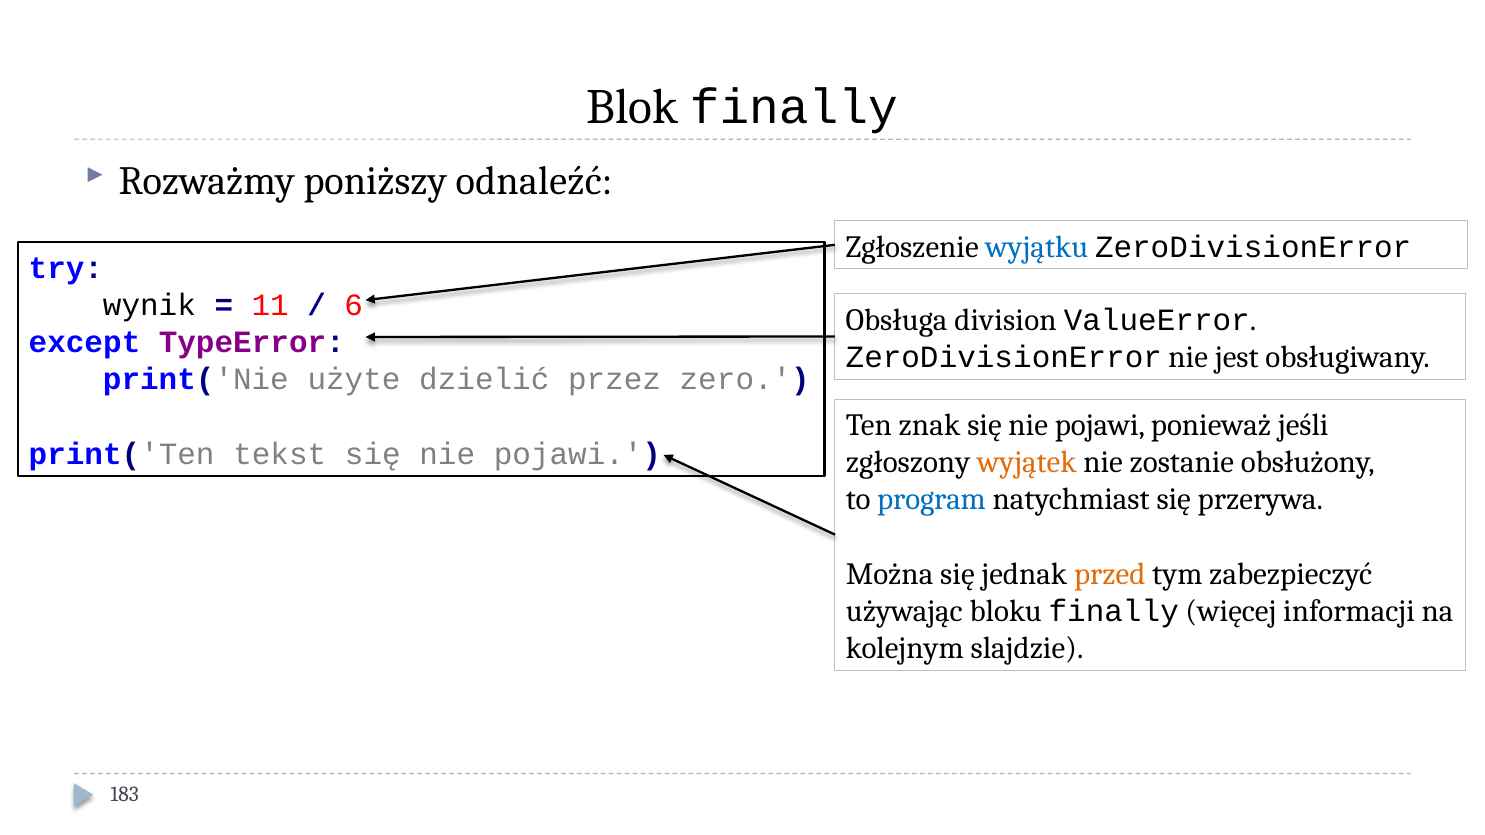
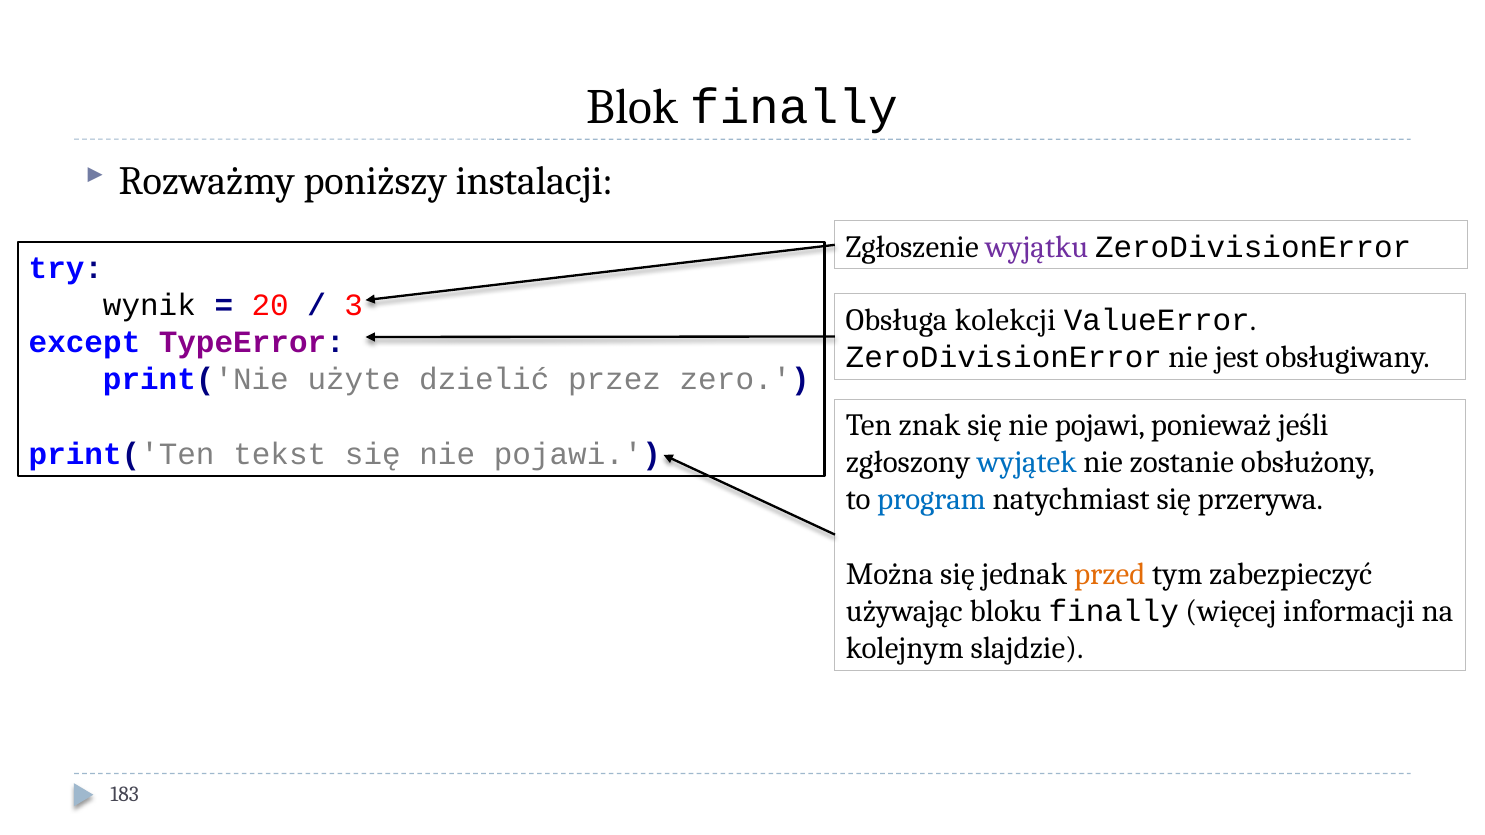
odnaleźć: odnaleźć -> instalacji (534, 181)
wyjątku colour: blue -> purple (1037, 247)
11: 11 -> 20 (270, 306)
6: 6 -> 3 (354, 306)
division: division -> kolekcji (1005, 320)
wyjątek colour: orange -> blue (1027, 463)
